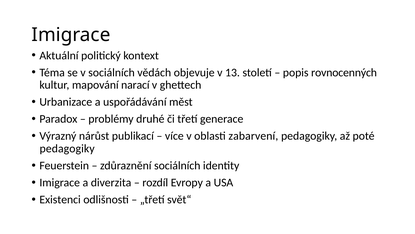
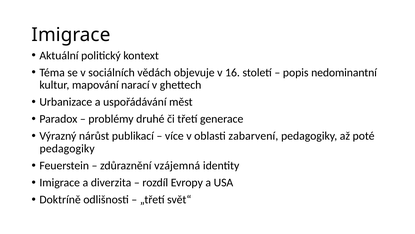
13: 13 -> 16 (233, 72)
rovnocenných: rovnocenných -> nedominantní (344, 72)
zdůraznění sociálních: sociálních -> vzájemná (177, 165)
Existenci: Existenci -> Doktríně (60, 199)
